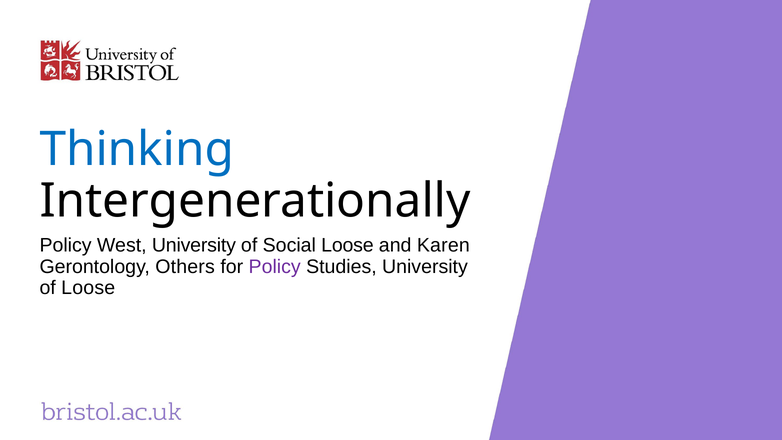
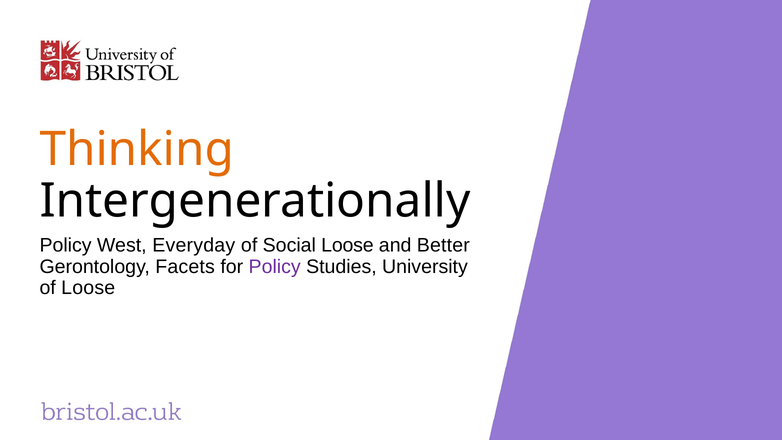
Thinking colour: blue -> orange (137, 149)
West University: University -> Everyday (194, 245)
Karen: Karen -> Better (443, 245)
Others: Others -> Facets (185, 267)
